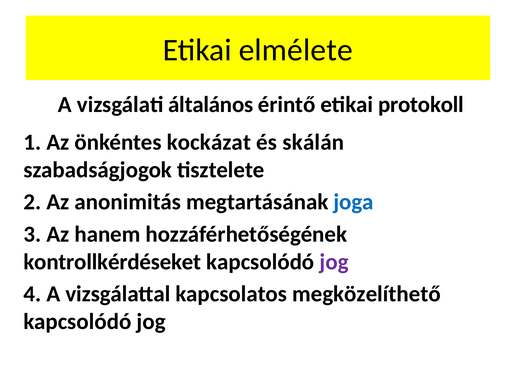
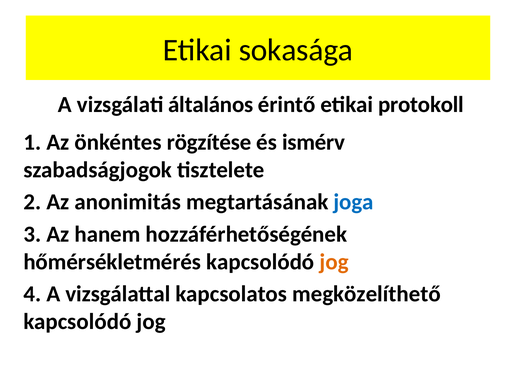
elmélete: elmélete -> sokasága (296, 50)
kockázat: kockázat -> rögzítése (209, 142)
skálán: skálán -> ismérv (314, 142)
kontrollkérdéseket: kontrollkérdéseket -> hőmérsékletmérés (112, 262)
jog colour: purple -> orange (334, 262)
